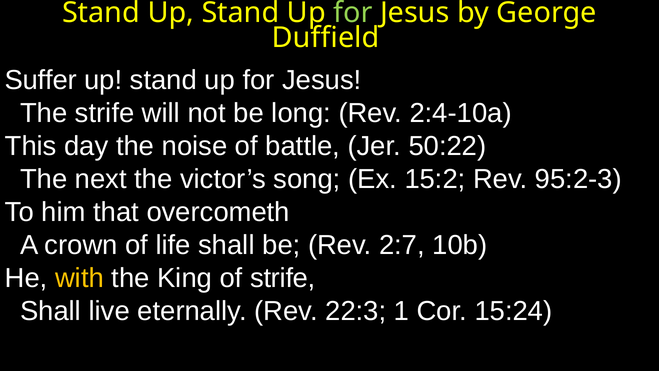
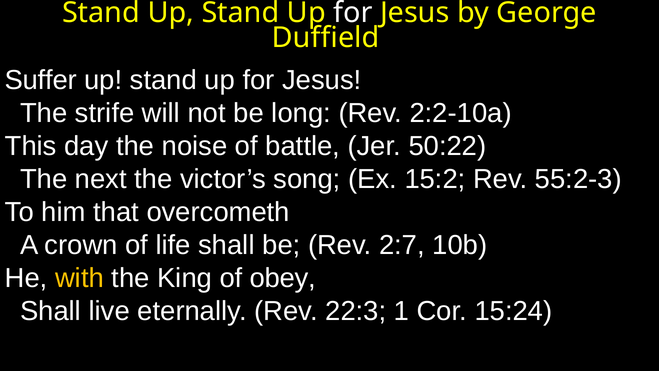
for colour: light green -> white (353, 13)
2:4-10a: 2:4-10a -> 2:2-10a (461, 113)
95:2-3: 95:2-3 -> 55:2-3 (578, 179)
of strife: strife -> obey (283, 278)
